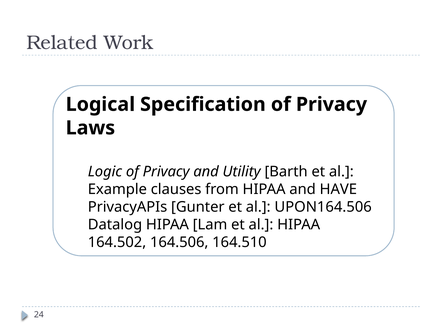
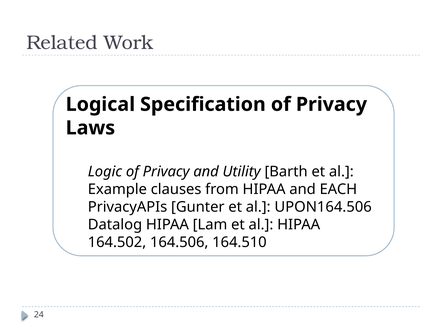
HAVE: HAVE -> EACH (338, 190)
